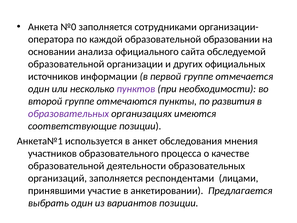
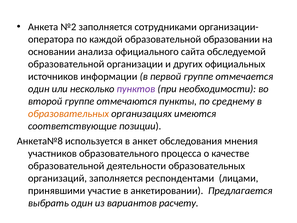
№0: №0 -> №2 (68, 27)
развития: развития -> среднему (233, 101)
образовательных colour: purple -> orange (68, 114)
Анкета№1: Анкета№1 -> Анкета№8 (40, 141)
вариантов позиции: позиции -> расчету (179, 203)
